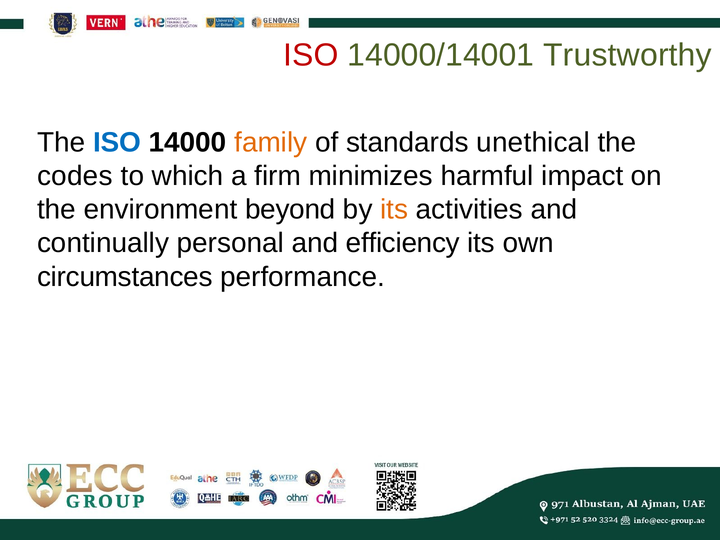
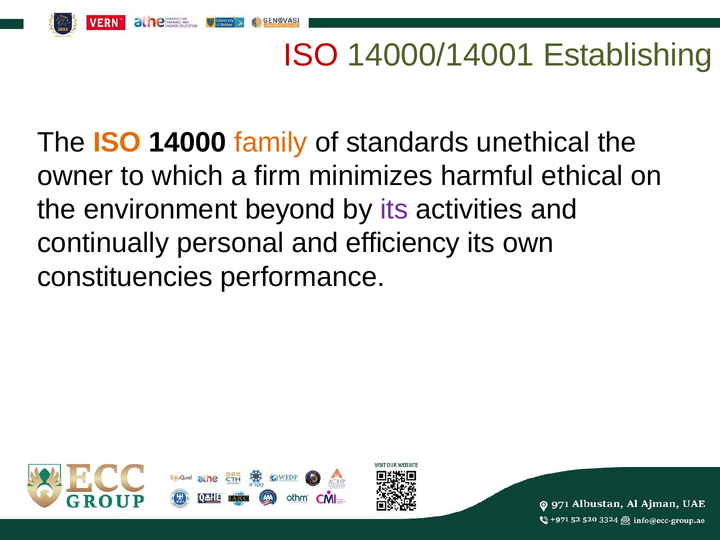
Trustworthy: Trustworthy -> Establishing (628, 55)
ISO colour: blue -> orange (117, 142)
codes: codes -> owner (75, 176)
impact: impact -> ethical (582, 176)
its colour: orange -> purple (394, 210)
circumstances: circumstances -> constituencies (125, 277)
